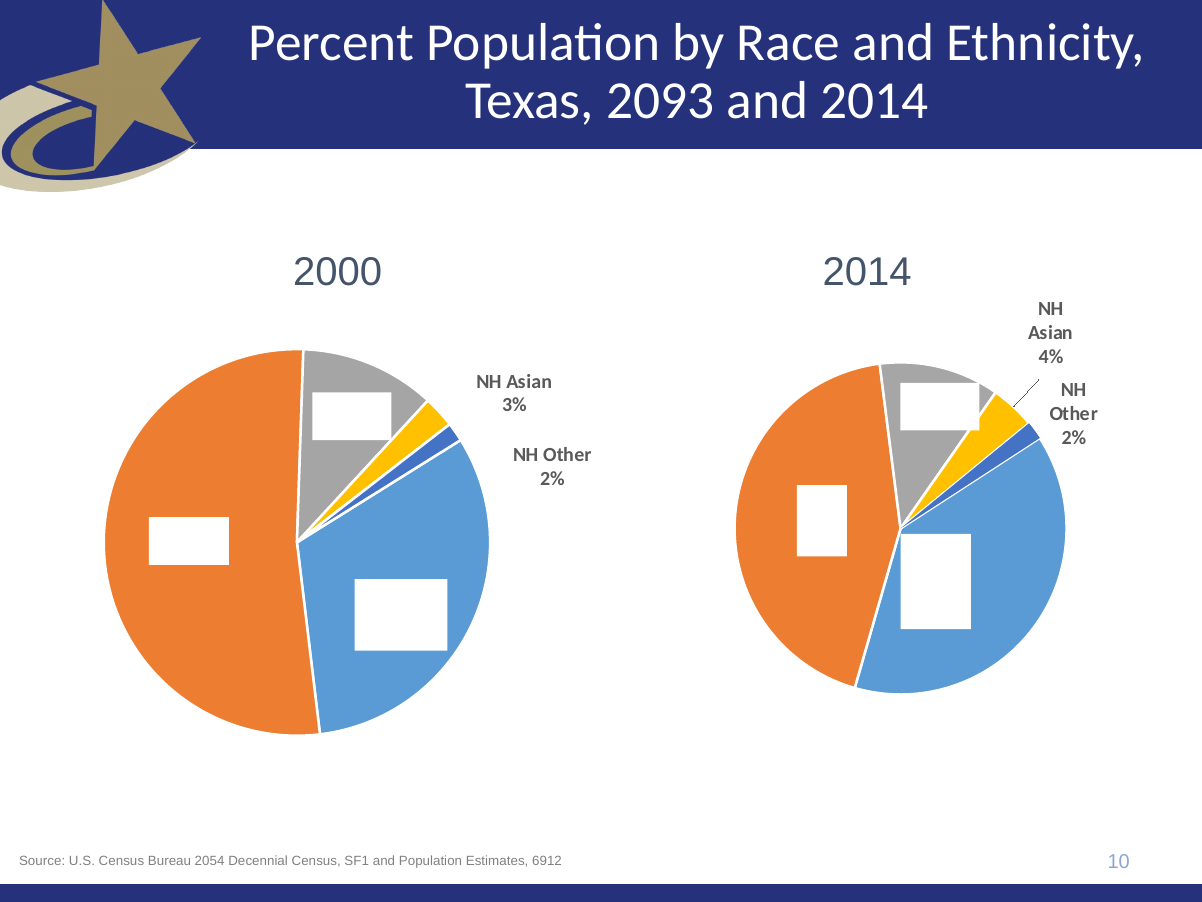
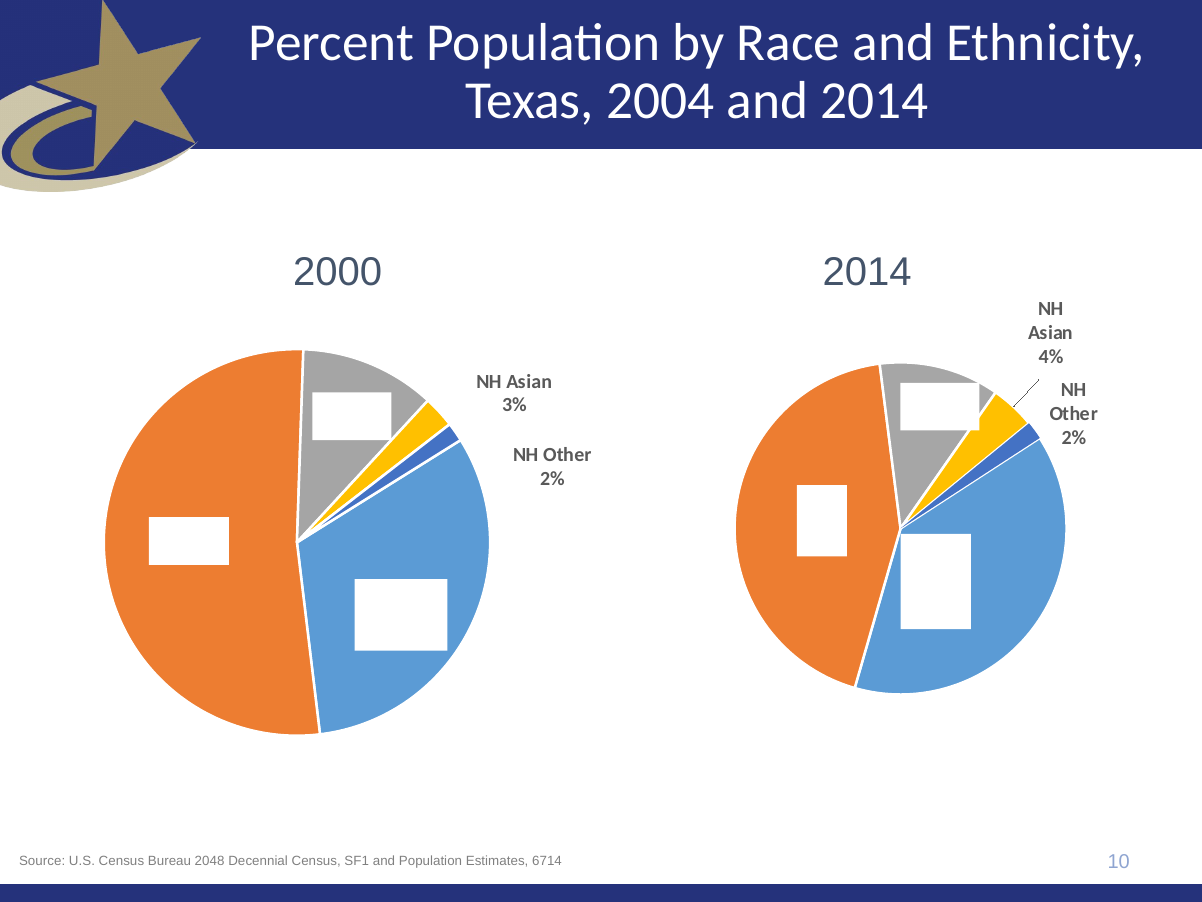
2093: 2093 -> 2004 (660, 101)
2054: 2054 -> 2048 (210, 860)
6912: 6912 -> 6714 (547, 860)
